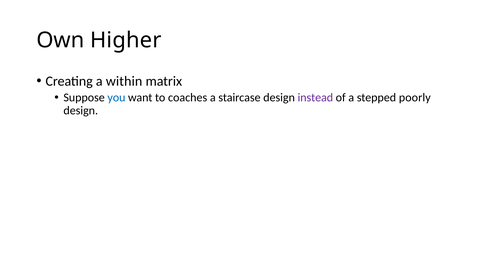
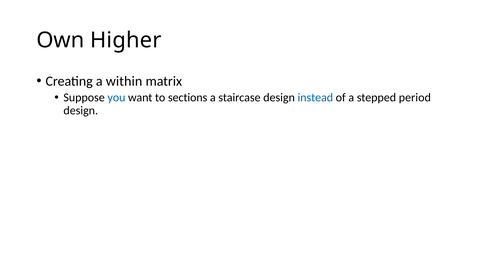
coaches: coaches -> sections (188, 97)
instead colour: purple -> blue (315, 97)
poorly: poorly -> period (415, 97)
